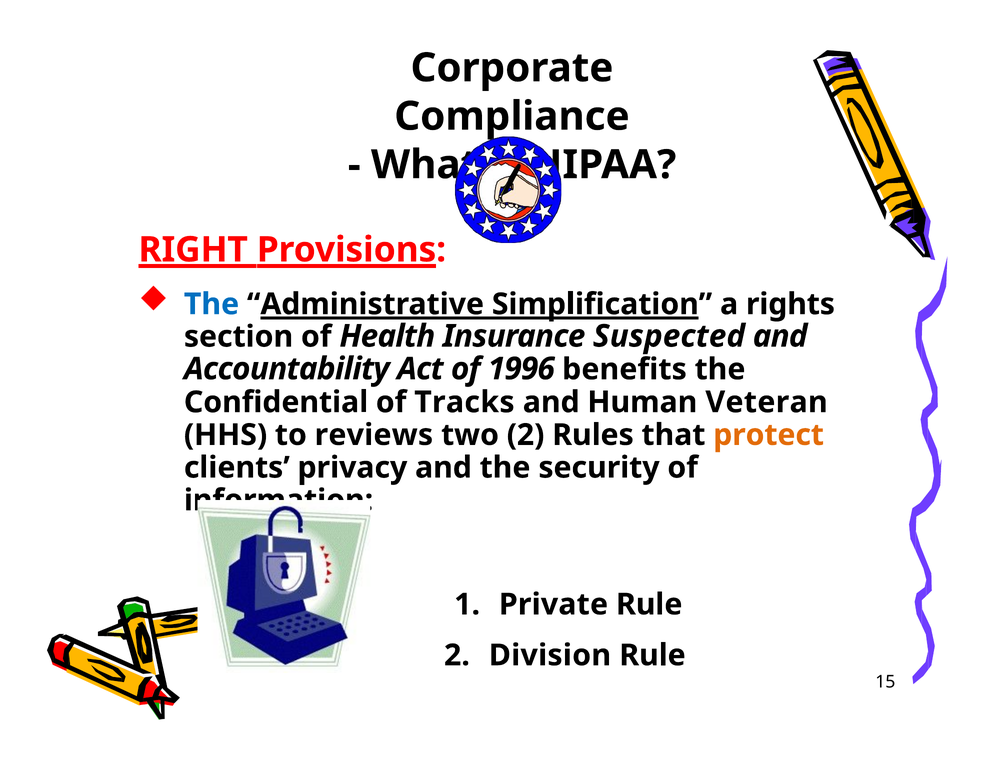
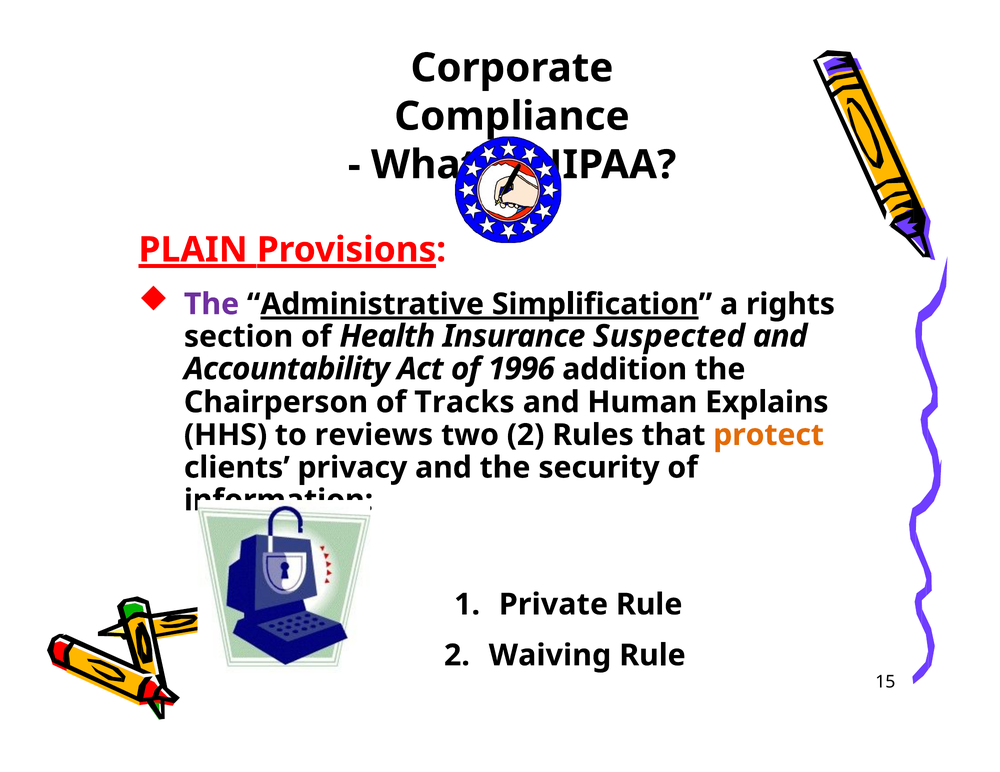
RIGHT: RIGHT -> PLAIN (193, 250)
The colour: blue -> purple (212, 304)
benefits: benefits -> addition (625, 370)
Confidential: Confidential -> Chairperson (276, 403)
Veteran: Veteran -> Explains (767, 403)
Division: Division -> Waiving (550, 656)
